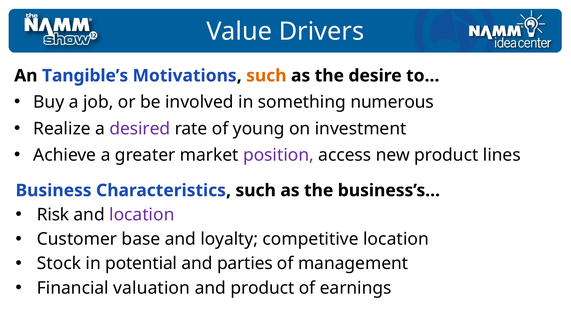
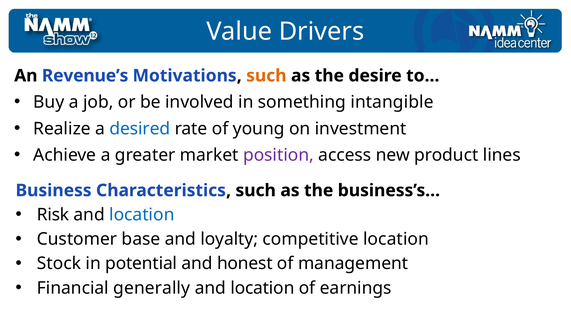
Tangible’s: Tangible’s -> Revenue’s (85, 76)
numerous: numerous -> intangible (392, 102)
desired colour: purple -> blue (140, 129)
location colour: purple -> blue (142, 215)
parties: parties -> honest (245, 264)
valuation: valuation -> generally (152, 288)
product: product -> location (262, 288)
